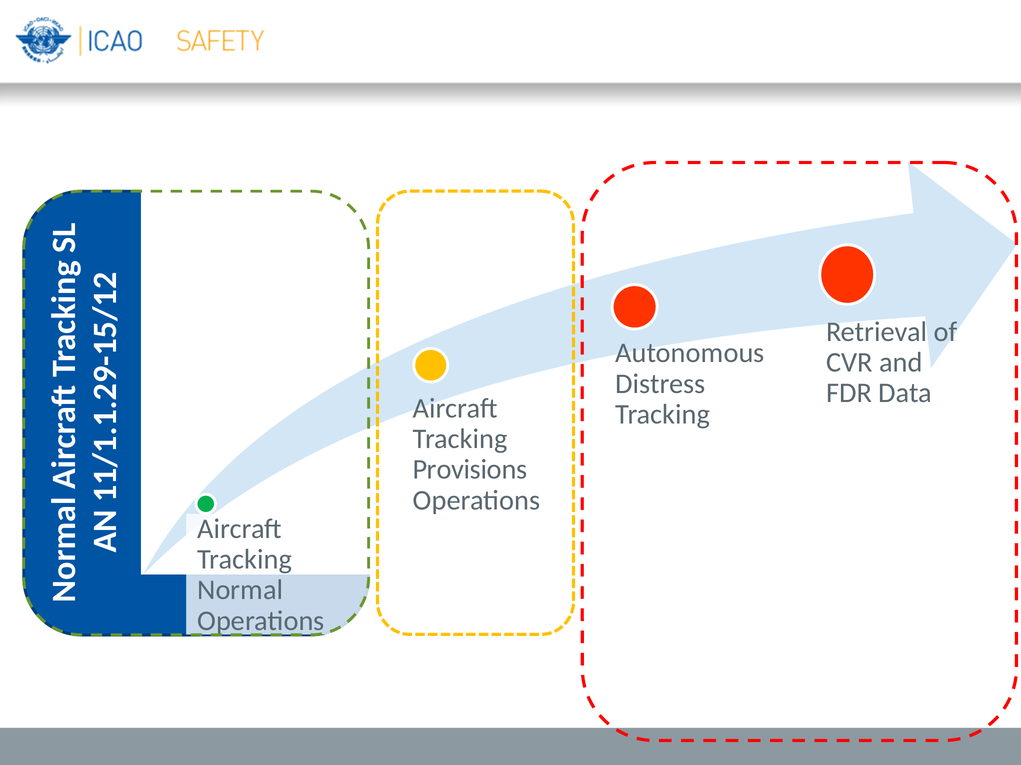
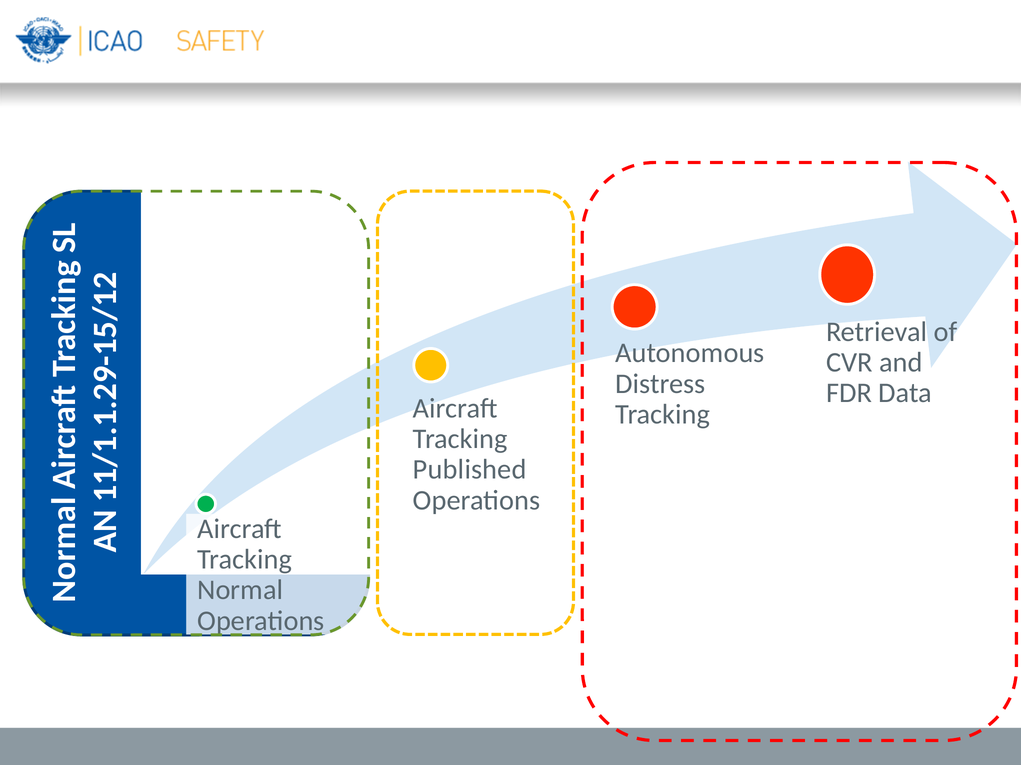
Provisions: Provisions -> Published (470, 470)
